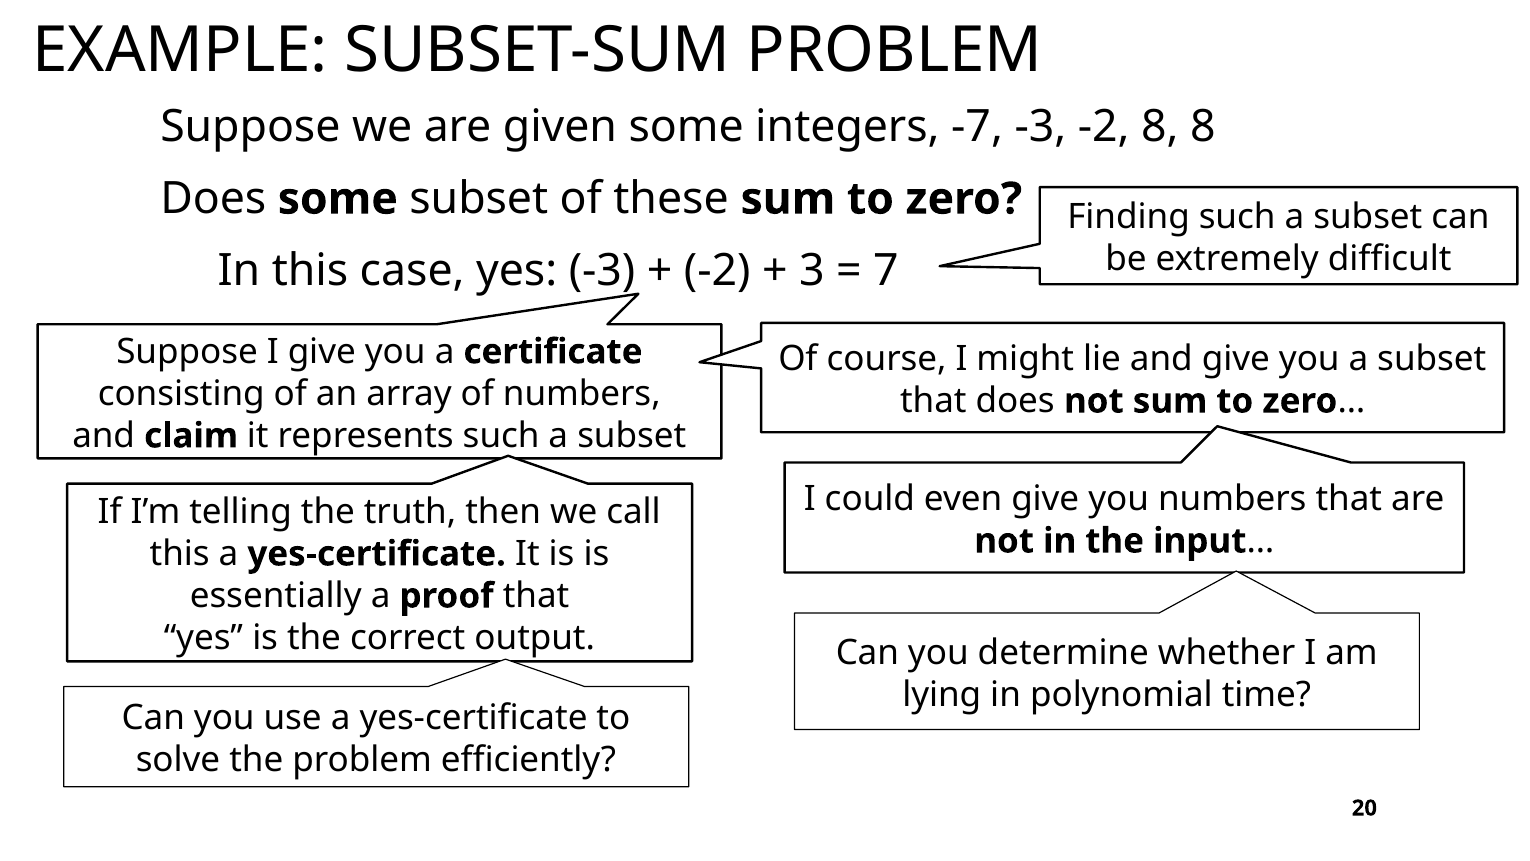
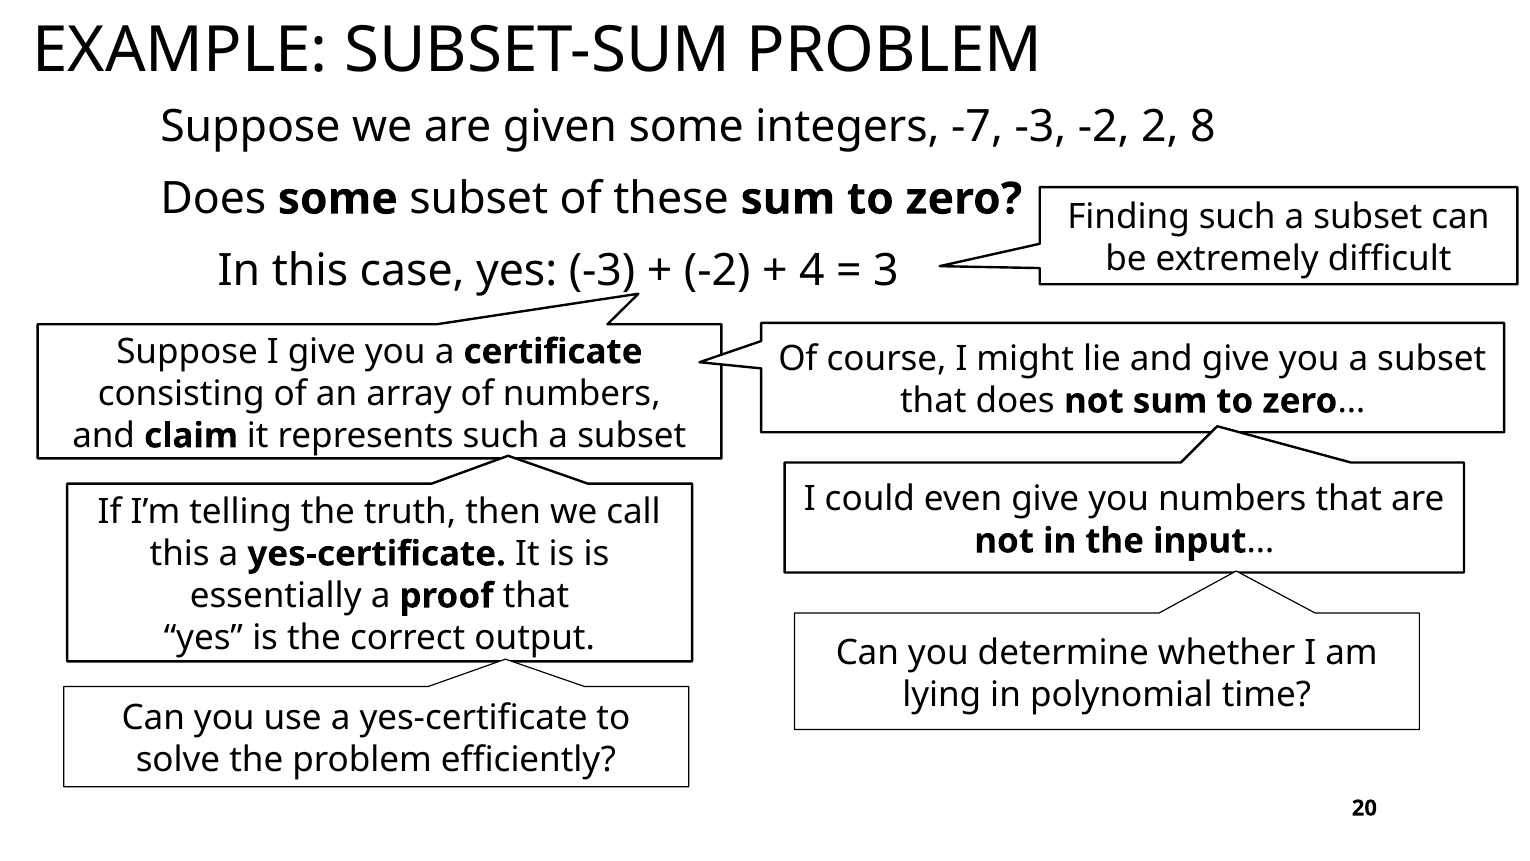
-2 8: 8 -> 2 (1160, 127)
3: 3 -> 4 (812, 271)
7: 7 -> 3 (886, 271)
